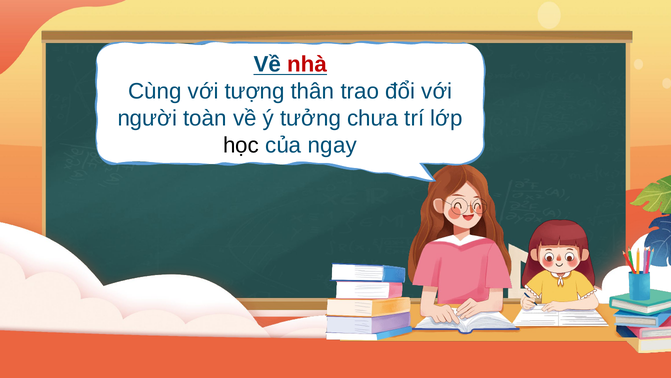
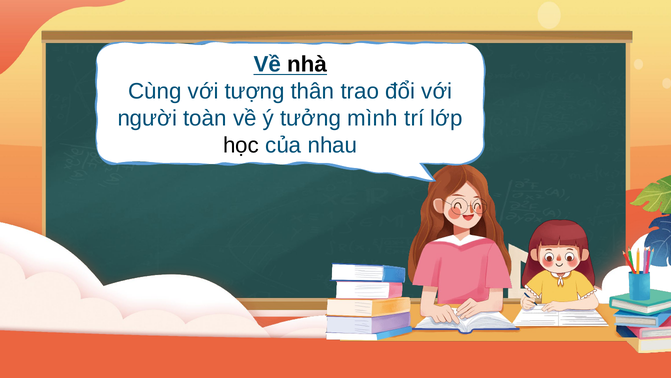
nhà colour: red -> black (307, 64)
chưa: chưa -> mình (373, 118)
ngay: ngay -> nhau (332, 145)
